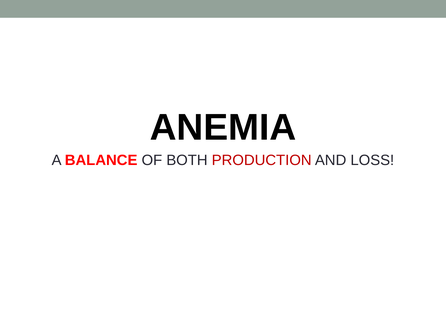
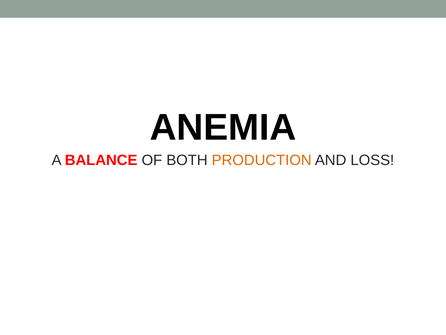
PRODUCTION colour: red -> orange (262, 160)
